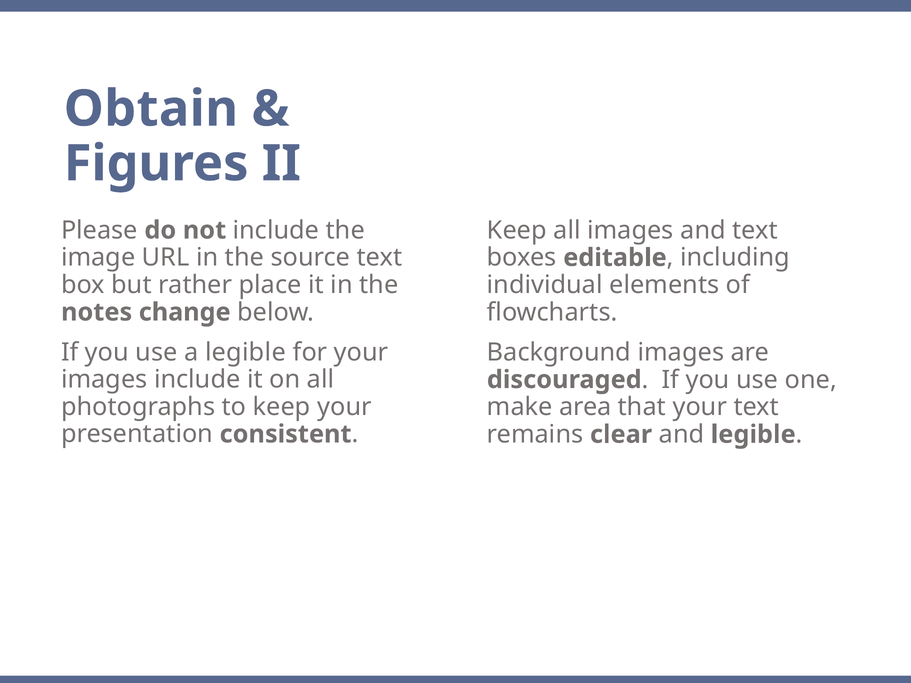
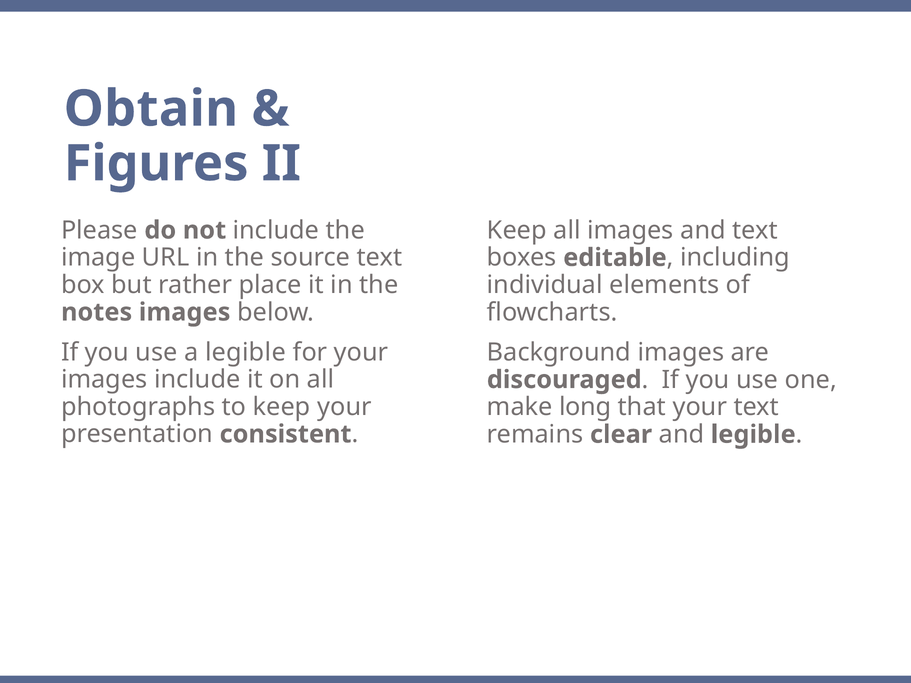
notes change: change -> images (185, 312)
area: area -> long (585, 407)
